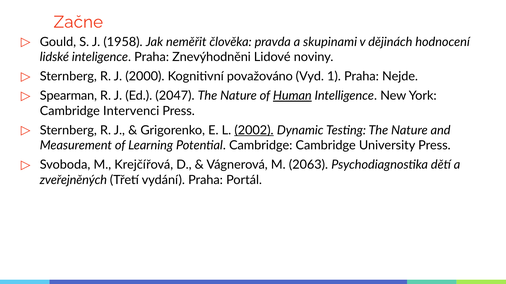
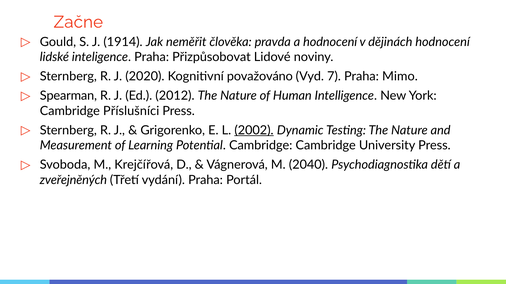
1958: 1958 -> 1914 (123, 42)
a skupinami: skupinami -> hodnocení (330, 42)
Znevýhodněni: Znevýhodněni -> Přizpůsobovat (211, 57)
2000: 2000 -> 2020 (145, 77)
1: 1 -> 7 (334, 77)
Nejde: Nejde -> Mimo (400, 77)
2047: 2047 -> 2012 (175, 96)
Human underline: present -> none (292, 96)
Intervenci: Intervenci -> Příslušníci (131, 111)
2063: 2063 -> 2040 (308, 165)
